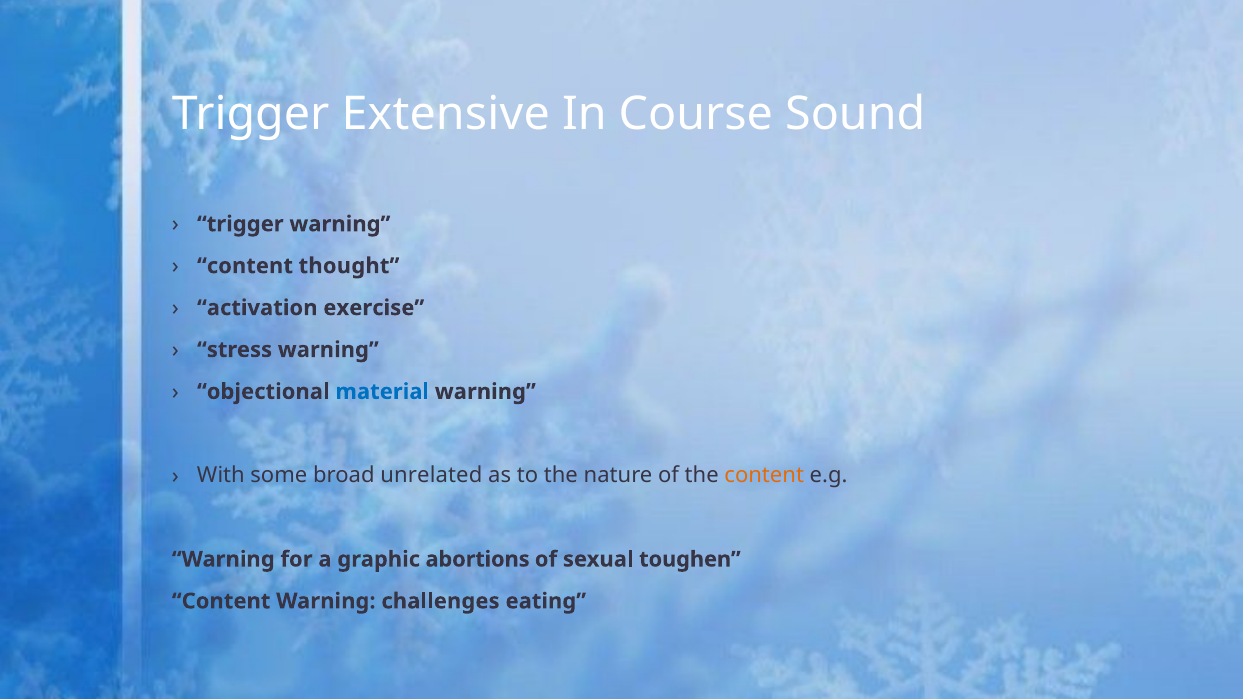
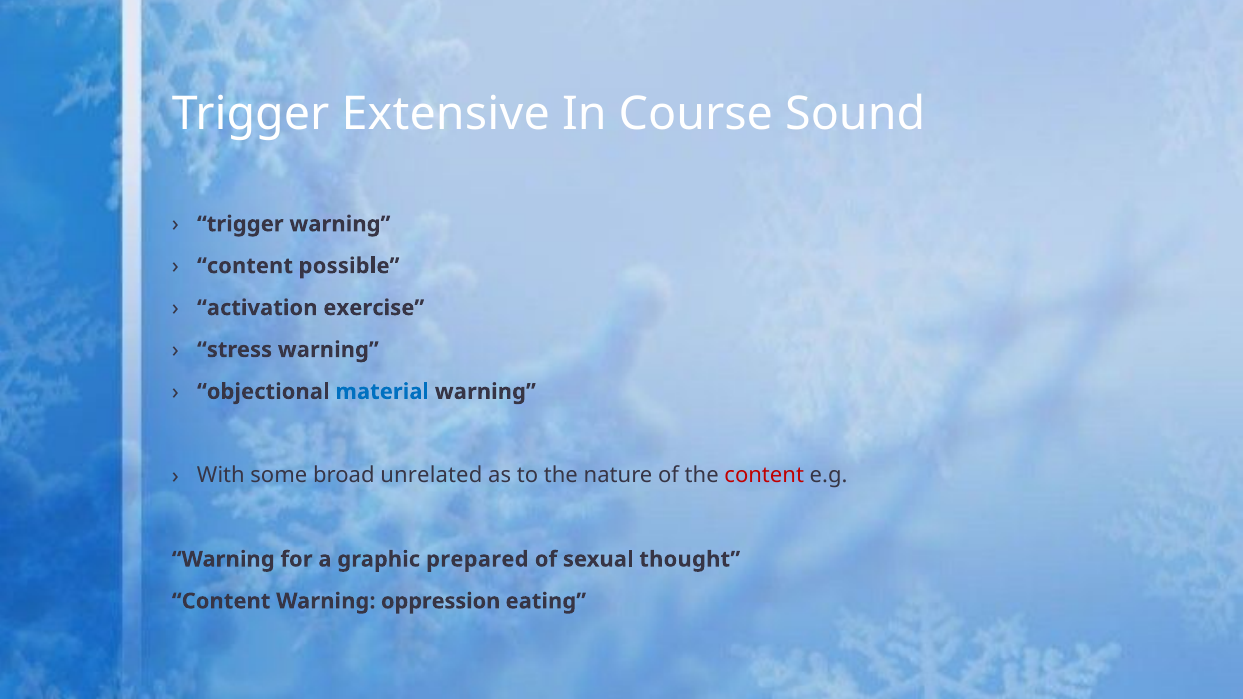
thought: thought -> possible (349, 266)
content colour: orange -> red (764, 476)
abortions: abortions -> prepared (477, 560)
toughen: toughen -> thought (690, 560)
challenges: challenges -> oppression (441, 601)
